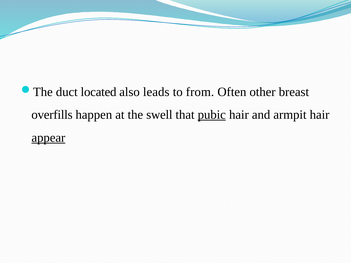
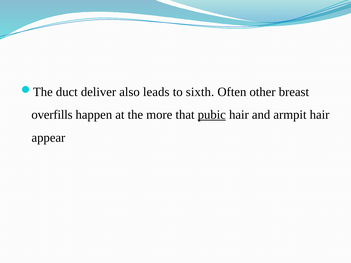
located: located -> deliver (99, 92)
from: from -> sixth (200, 92)
swell: swell -> more (159, 115)
appear underline: present -> none (48, 138)
